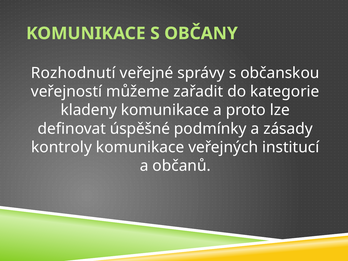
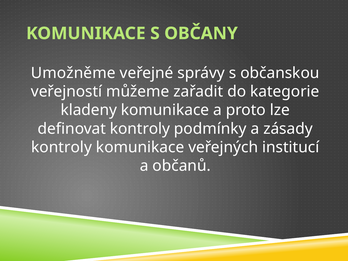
Rozhodnutí: Rozhodnutí -> Umožněme (73, 73)
definovat úspěšné: úspěšné -> kontroly (140, 129)
